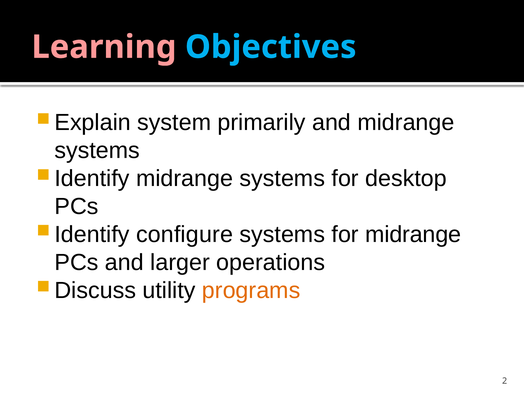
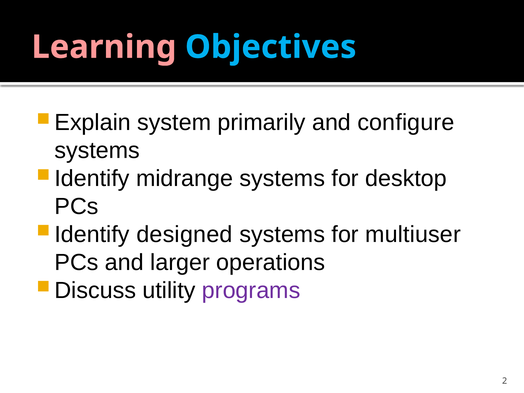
and midrange: midrange -> configure (406, 123)
configure: configure -> designed (184, 234)
for midrange: midrange -> multiuser (413, 234)
programs colour: orange -> purple (251, 290)
